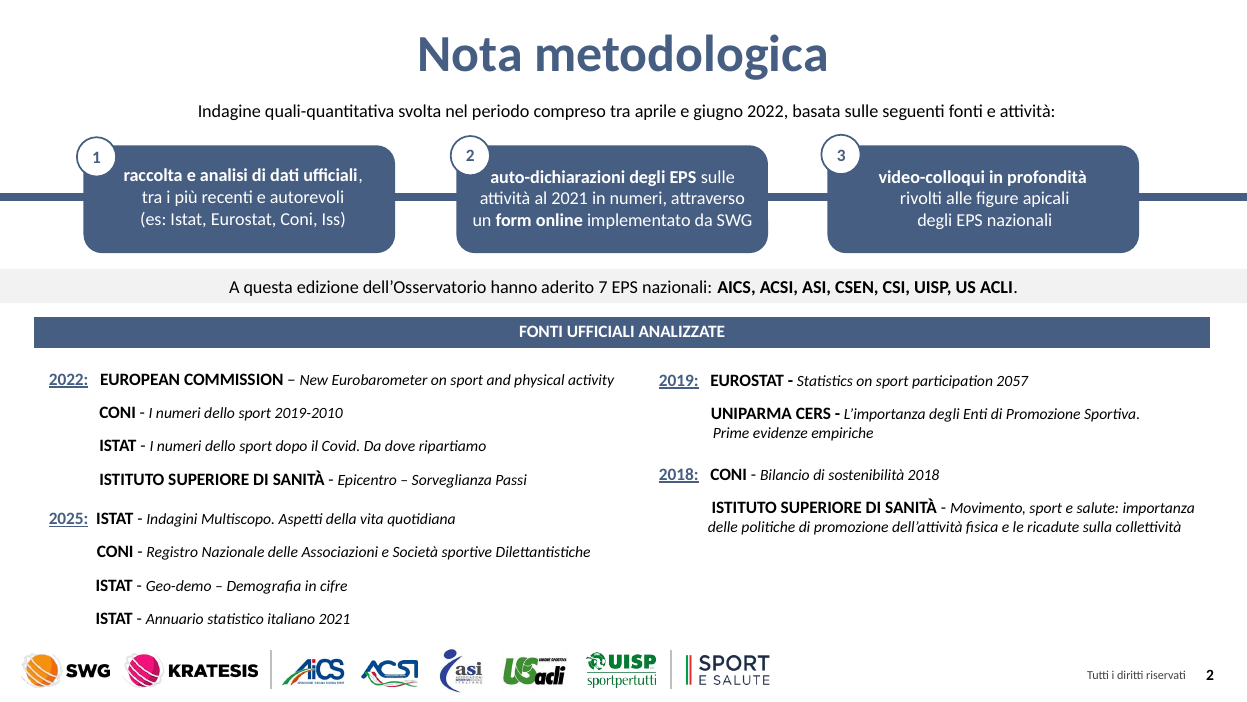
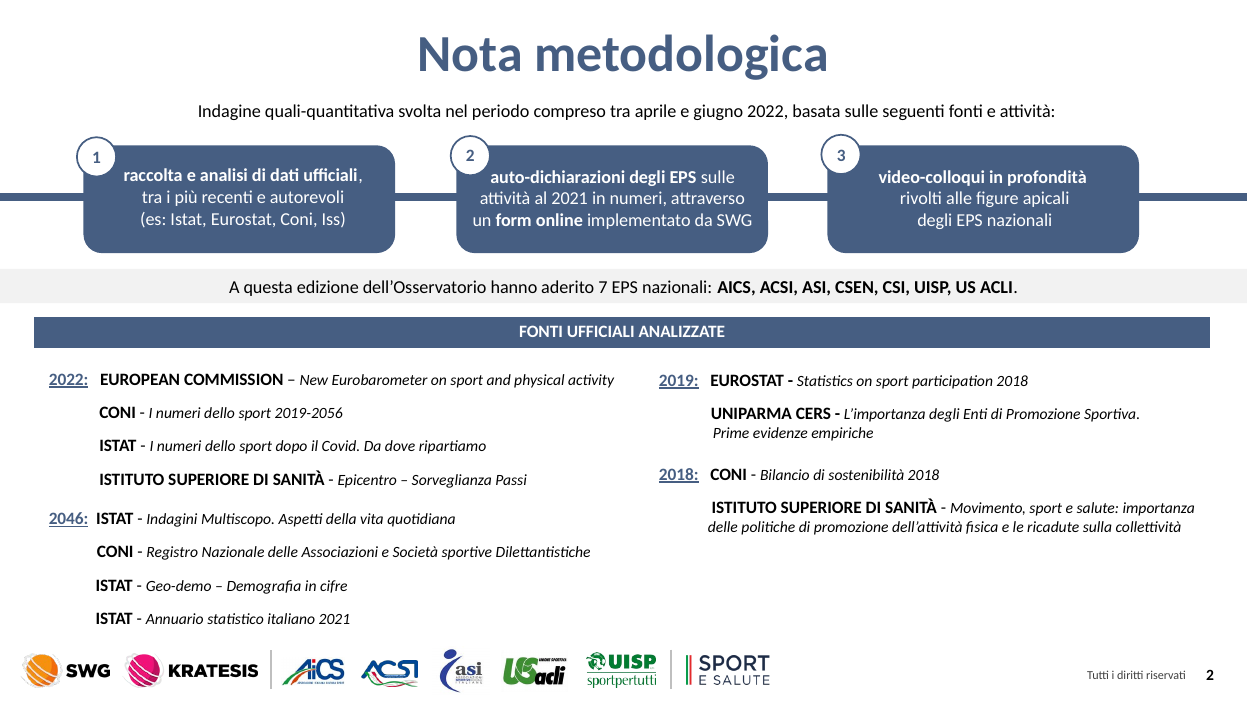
participation 2057: 2057 -> 2018 (1012, 381)
2019-2010: 2019-2010 -> 2019-2056 (309, 413)
2025: 2025 -> 2046 (69, 518)
